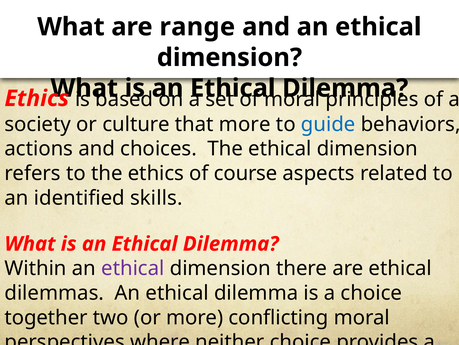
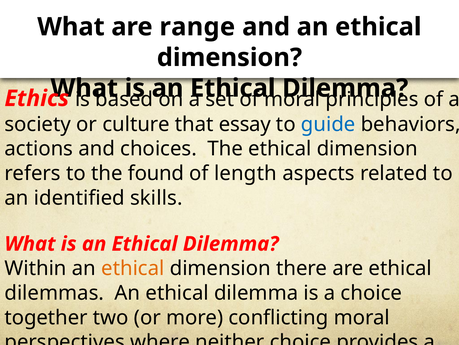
that more: more -> essay (245, 124)
the ethics: ethics -> found (156, 173)
course: course -> length (245, 173)
ethical colour: purple -> orange (133, 268)
